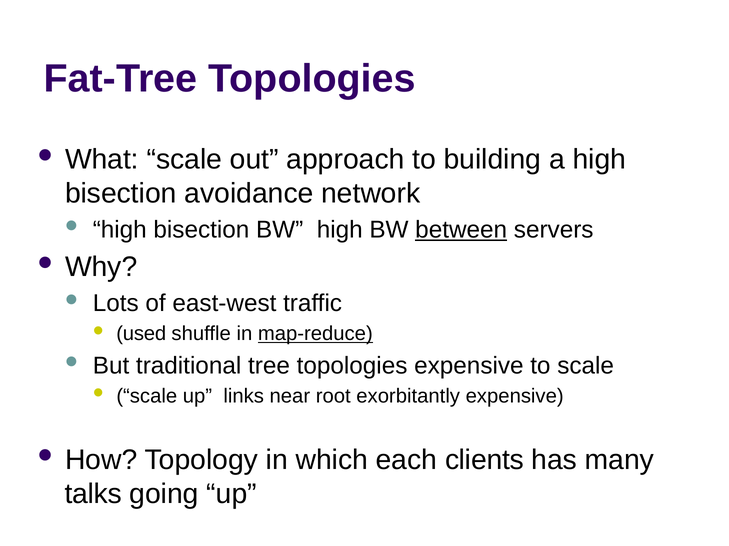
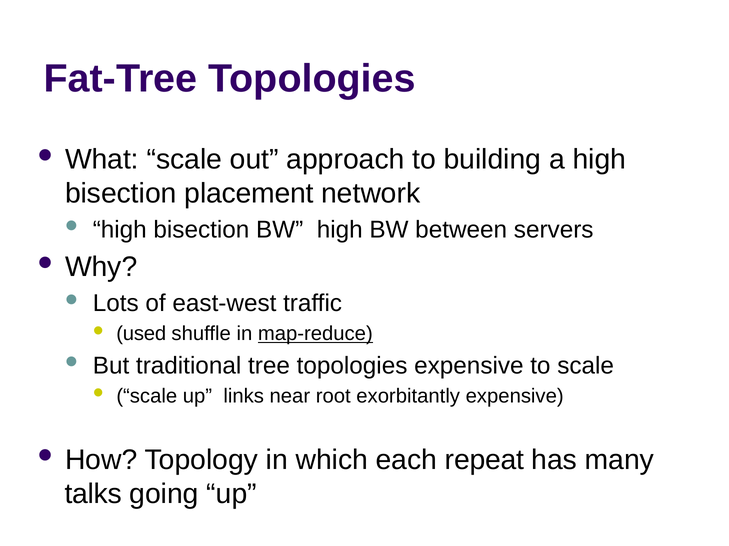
avoidance: avoidance -> placement (249, 194)
between underline: present -> none (461, 230)
clients: clients -> repeat (484, 460)
